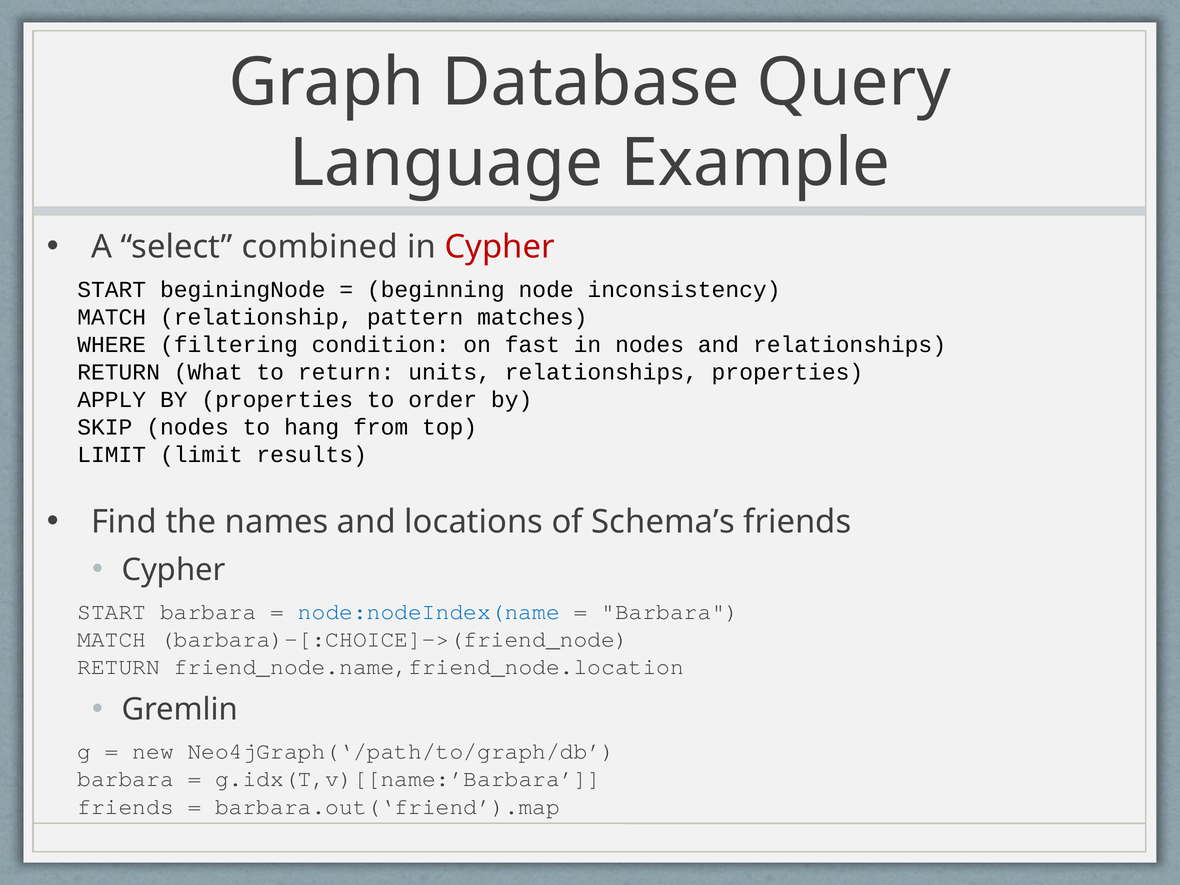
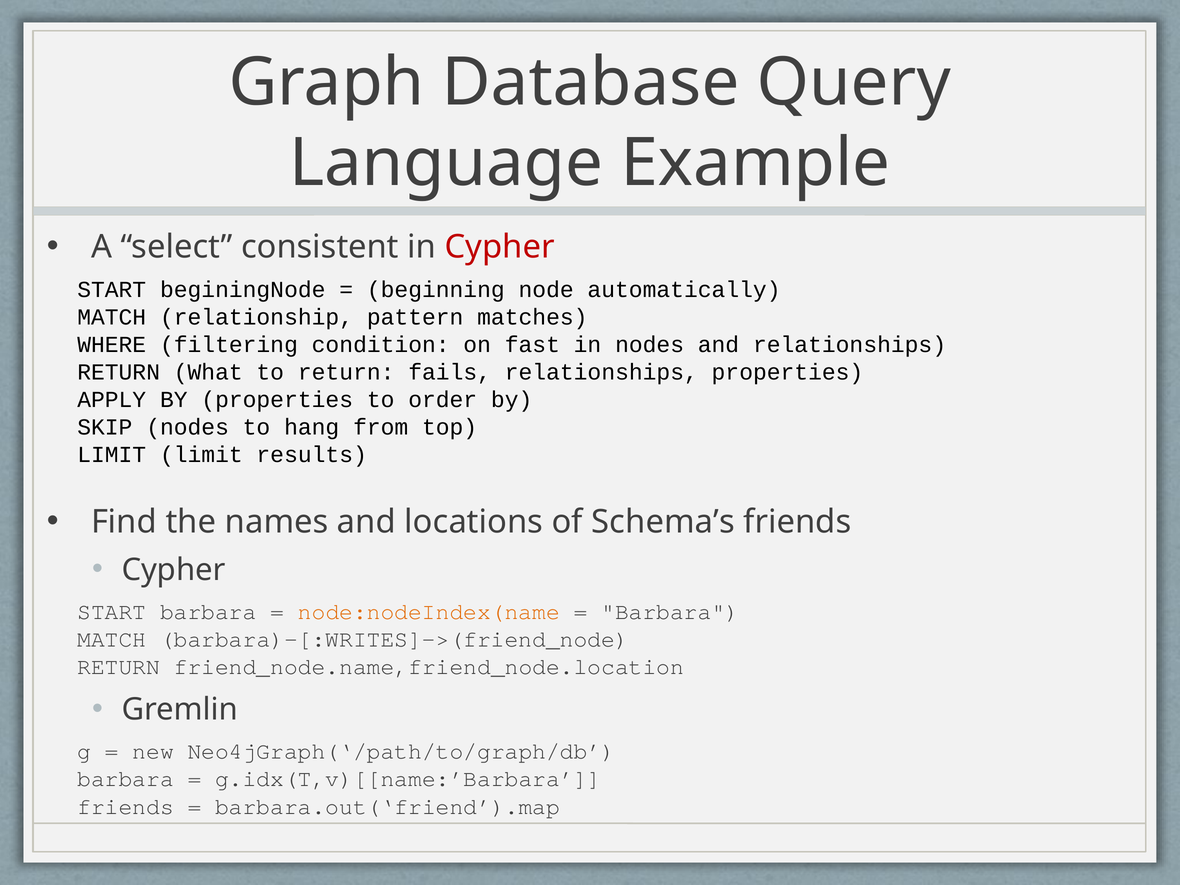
combined: combined -> consistent (320, 247)
inconsistency: inconsistency -> automatically (684, 290)
units: units -> fails (450, 372)
node:nodeIndex(name colour: blue -> orange (429, 612)
barbara)-[:CHOICE]->(friend_node: barbara)-[:CHOICE]->(friend_node -> barbara)-[:WRITES]->(friend_node (394, 639)
